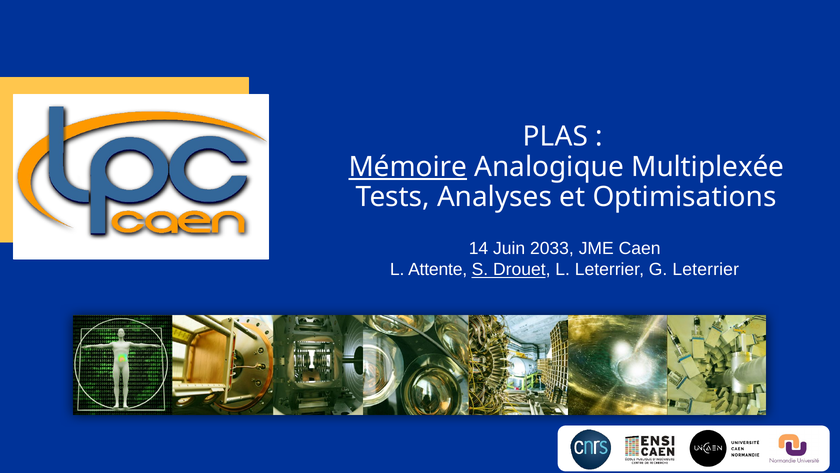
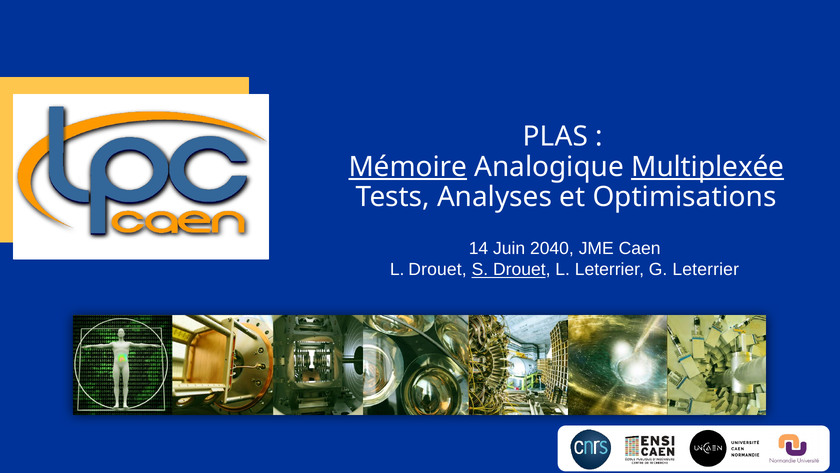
Multiplexée underline: none -> present (708, 167)
2033: 2033 -> 2040 (552, 248)
L Attente: Attente -> Drouet (437, 269)
